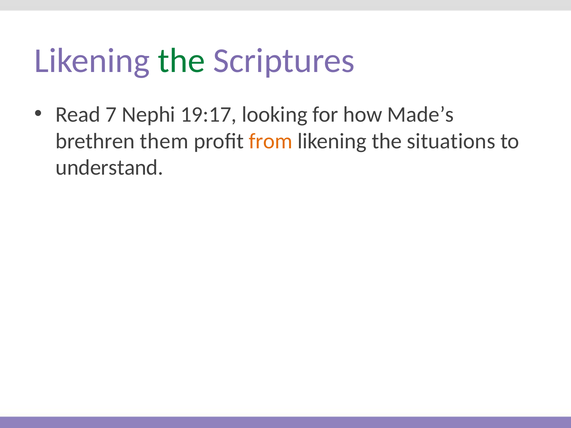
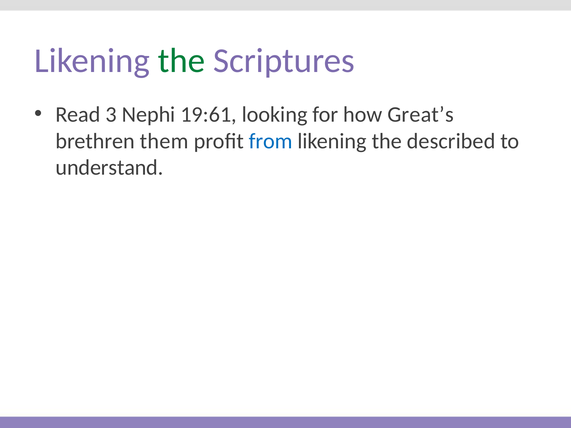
7: 7 -> 3 (111, 114)
19:17: 19:17 -> 19:61 (209, 114)
Made’s: Made’s -> Great’s (421, 114)
from colour: orange -> blue (271, 141)
situations: situations -> described (451, 141)
